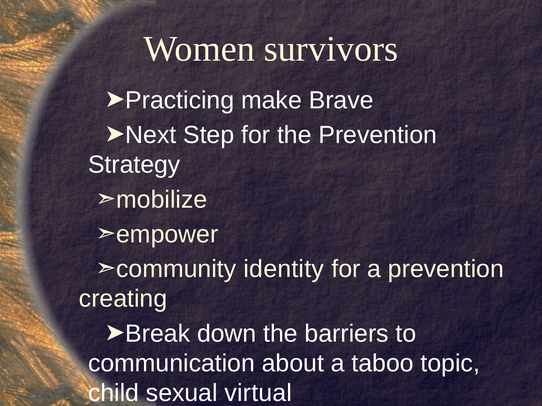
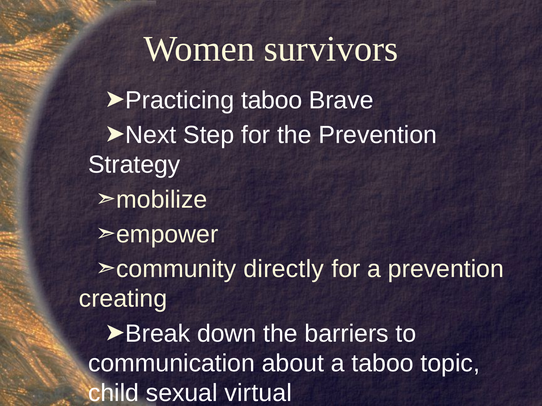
make: make -> taboo (272, 100)
identity: identity -> directly (284, 269)
